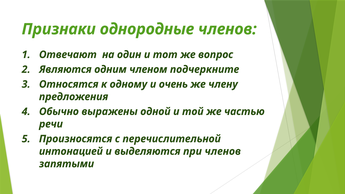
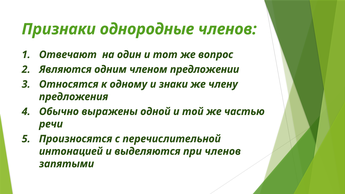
подчеркните: подчеркните -> предложении (205, 69)
очень: очень -> знаки (173, 84)
